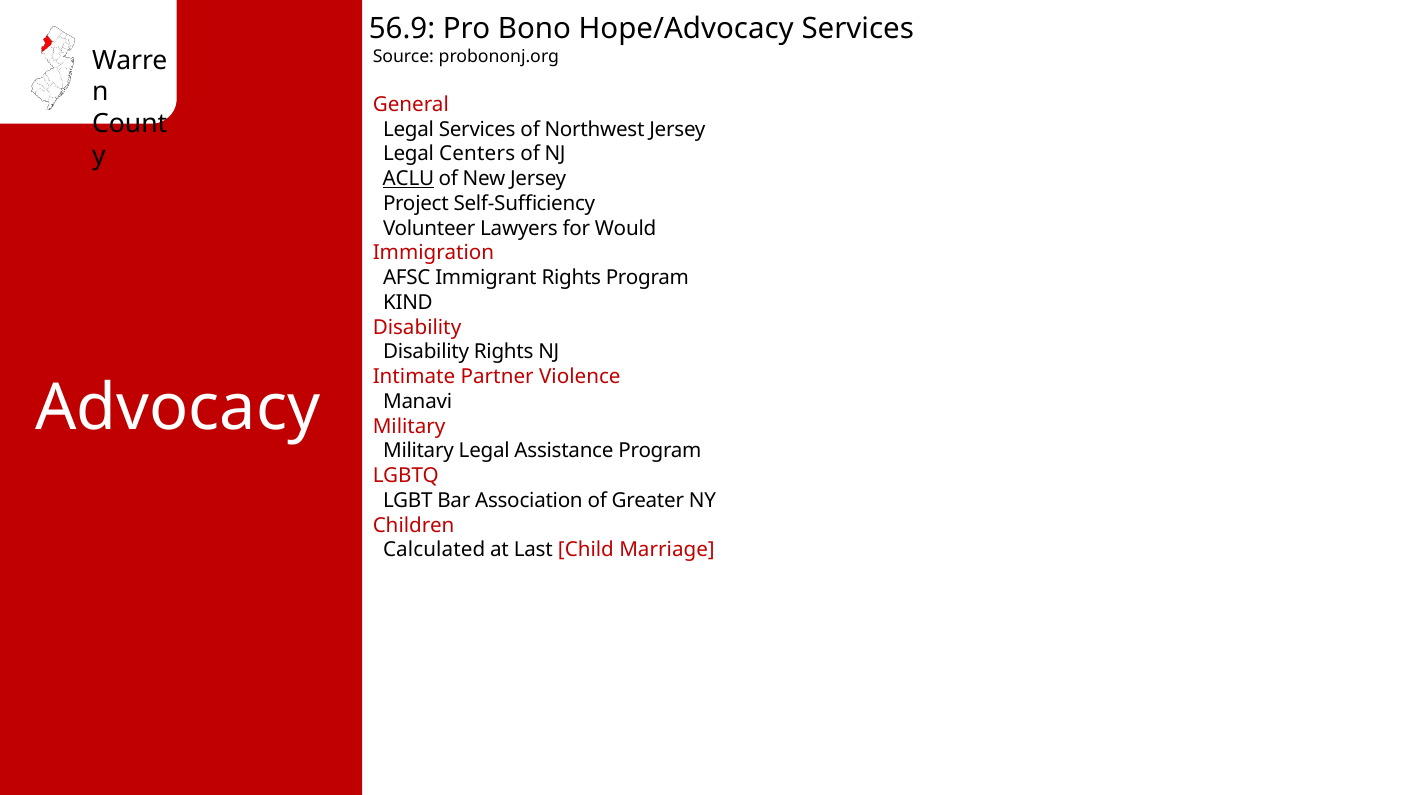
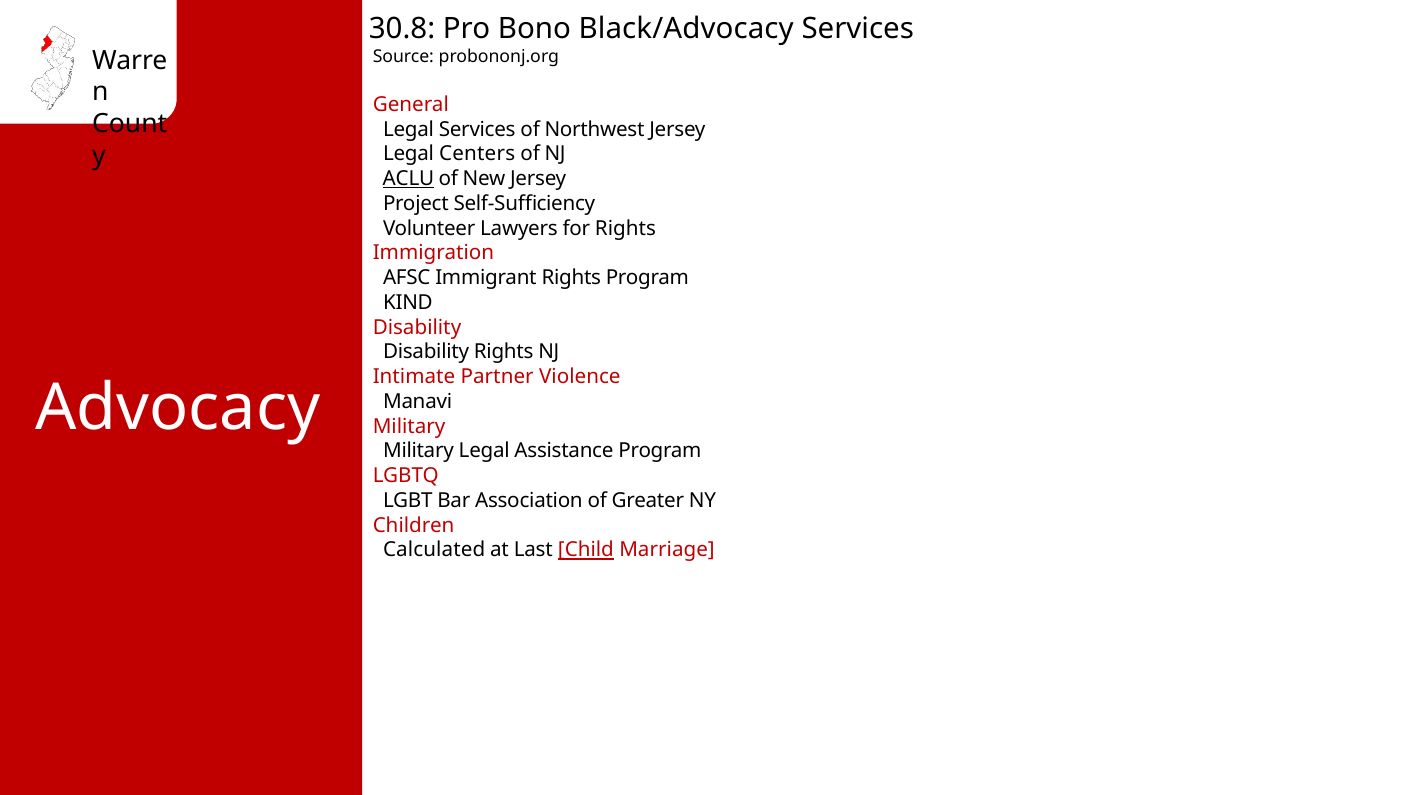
56.9: 56.9 -> 30.8 (402, 29)
Hope/Advocacy: Hope/Advocacy -> Black/Advocacy (686, 29)
for Would: Would -> Rights (625, 228)
Child underline: none -> present (586, 550)
